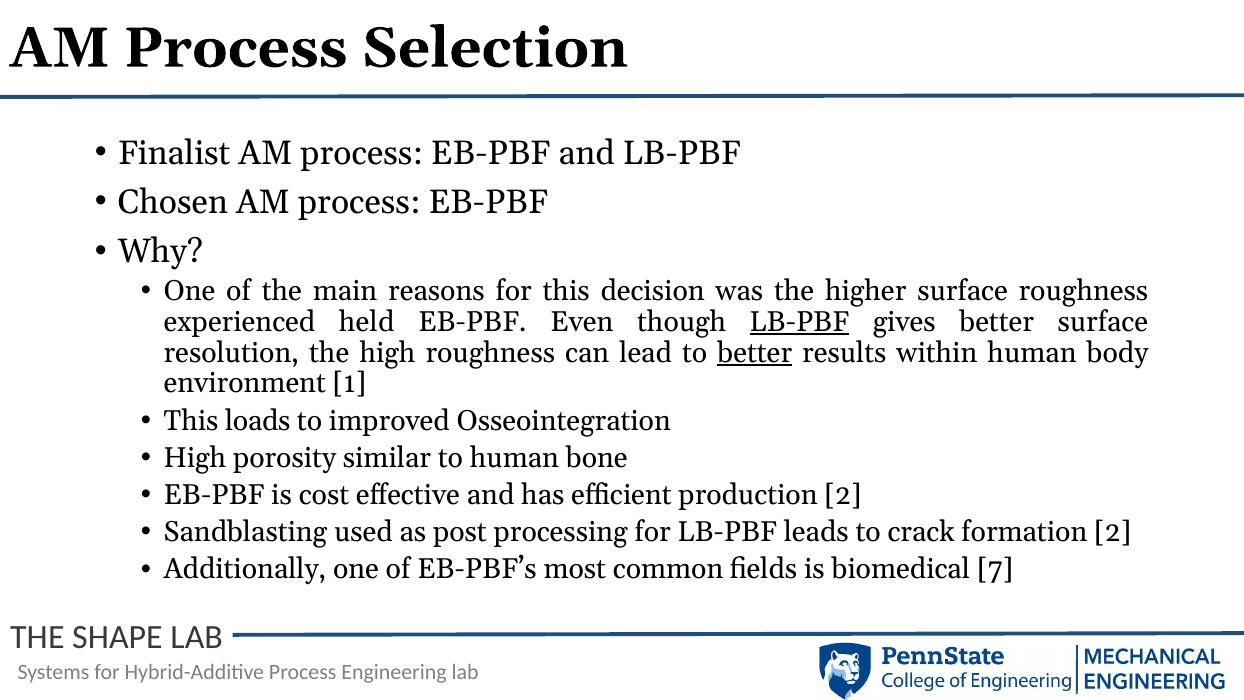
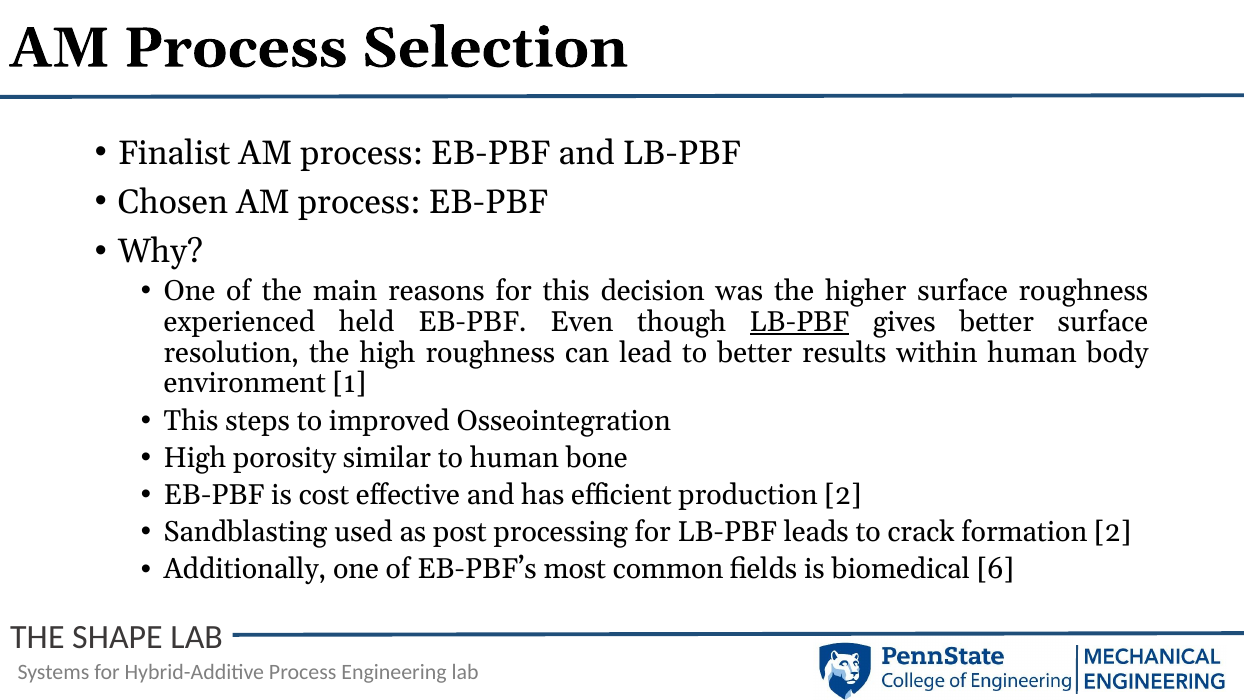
better underline: present -> none (755, 353)
loads: loads -> steps (258, 421)
7: 7 -> 6 (995, 569)
